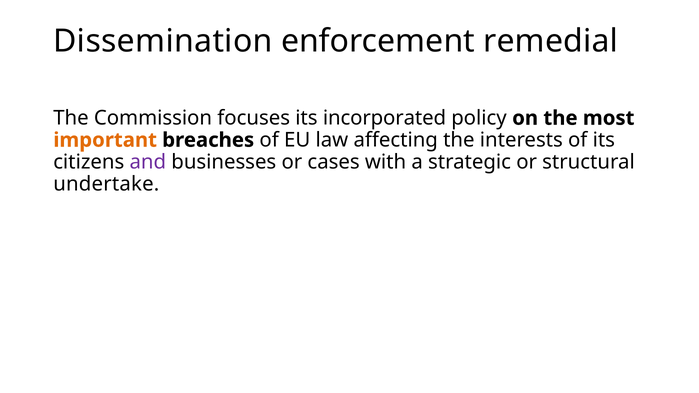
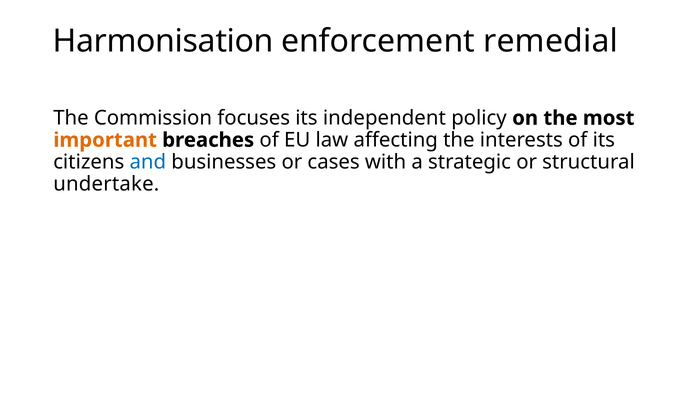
Dissemination: Dissemination -> Harmonisation (163, 41)
incorporated: incorporated -> independent (384, 118)
and colour: purple -> blue (148, 162)
